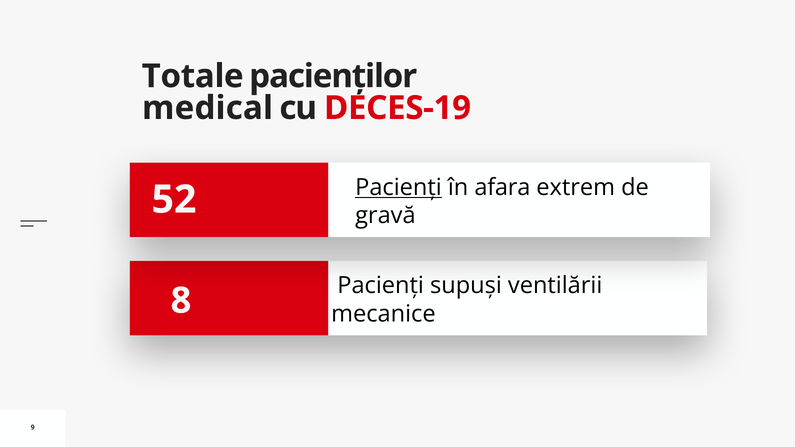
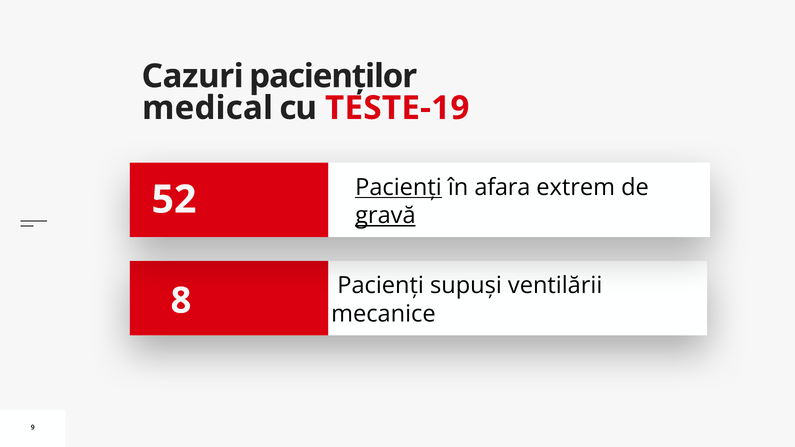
Totale: Totale -> Cazuri (193, 76)
DECES-19: DECES-19 -> TESTE-19 (397, 108)
gravă underline: none -> present (385, 216)
